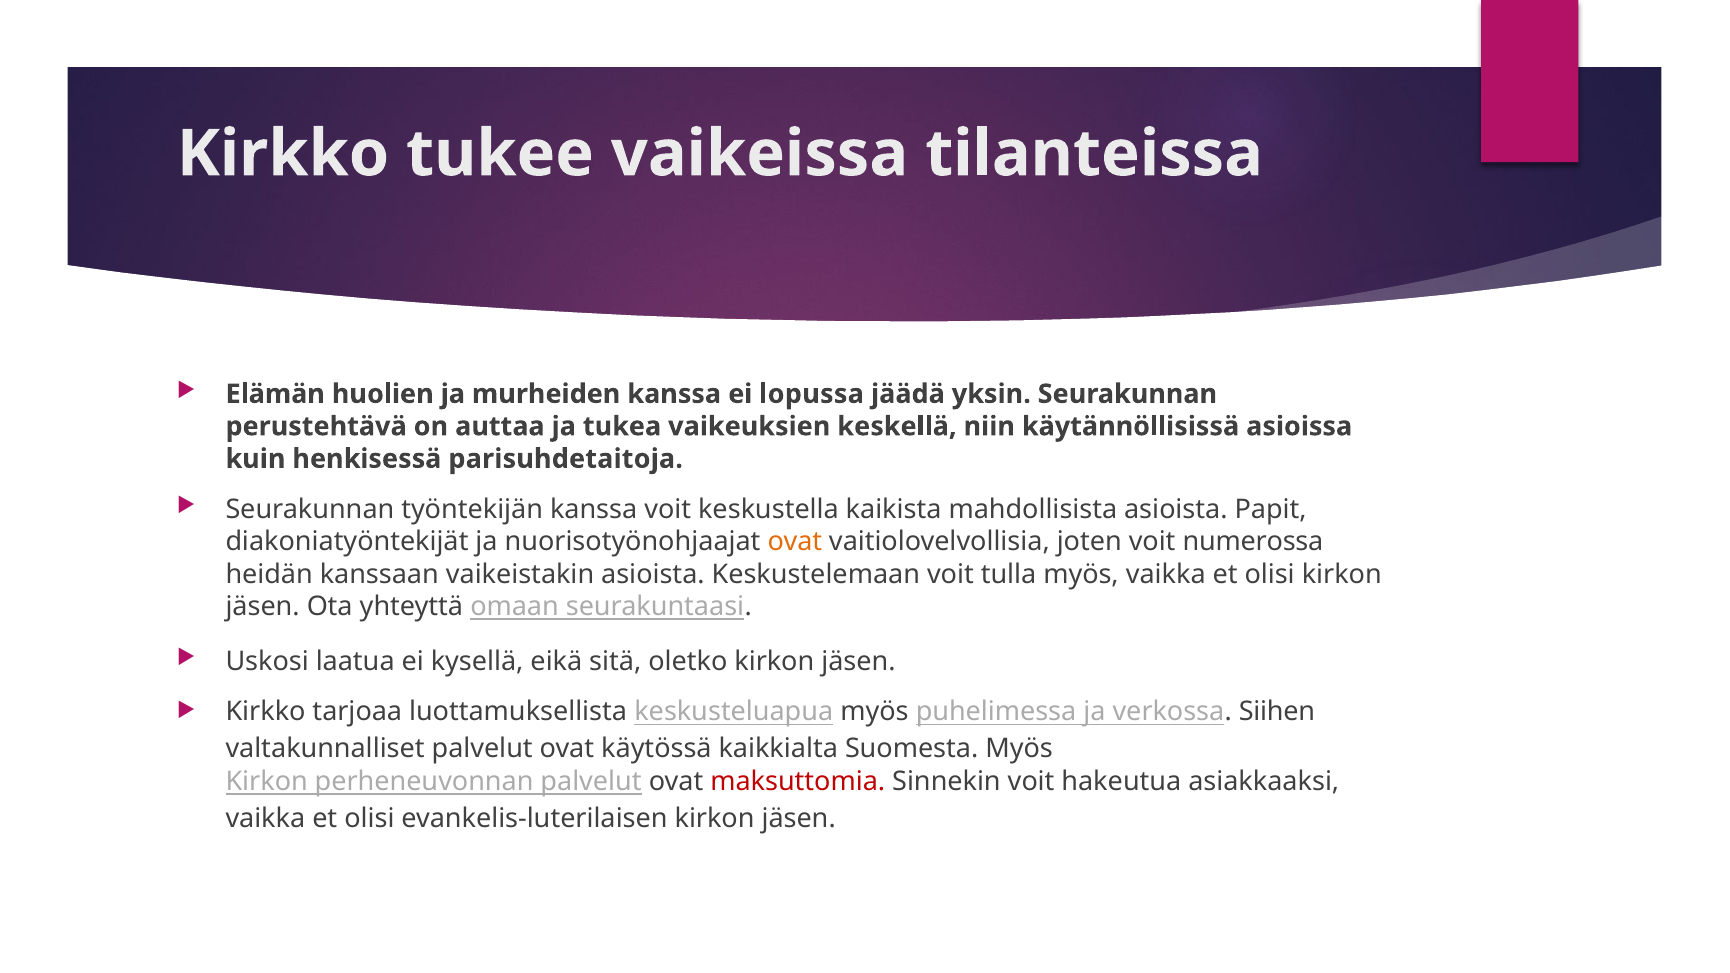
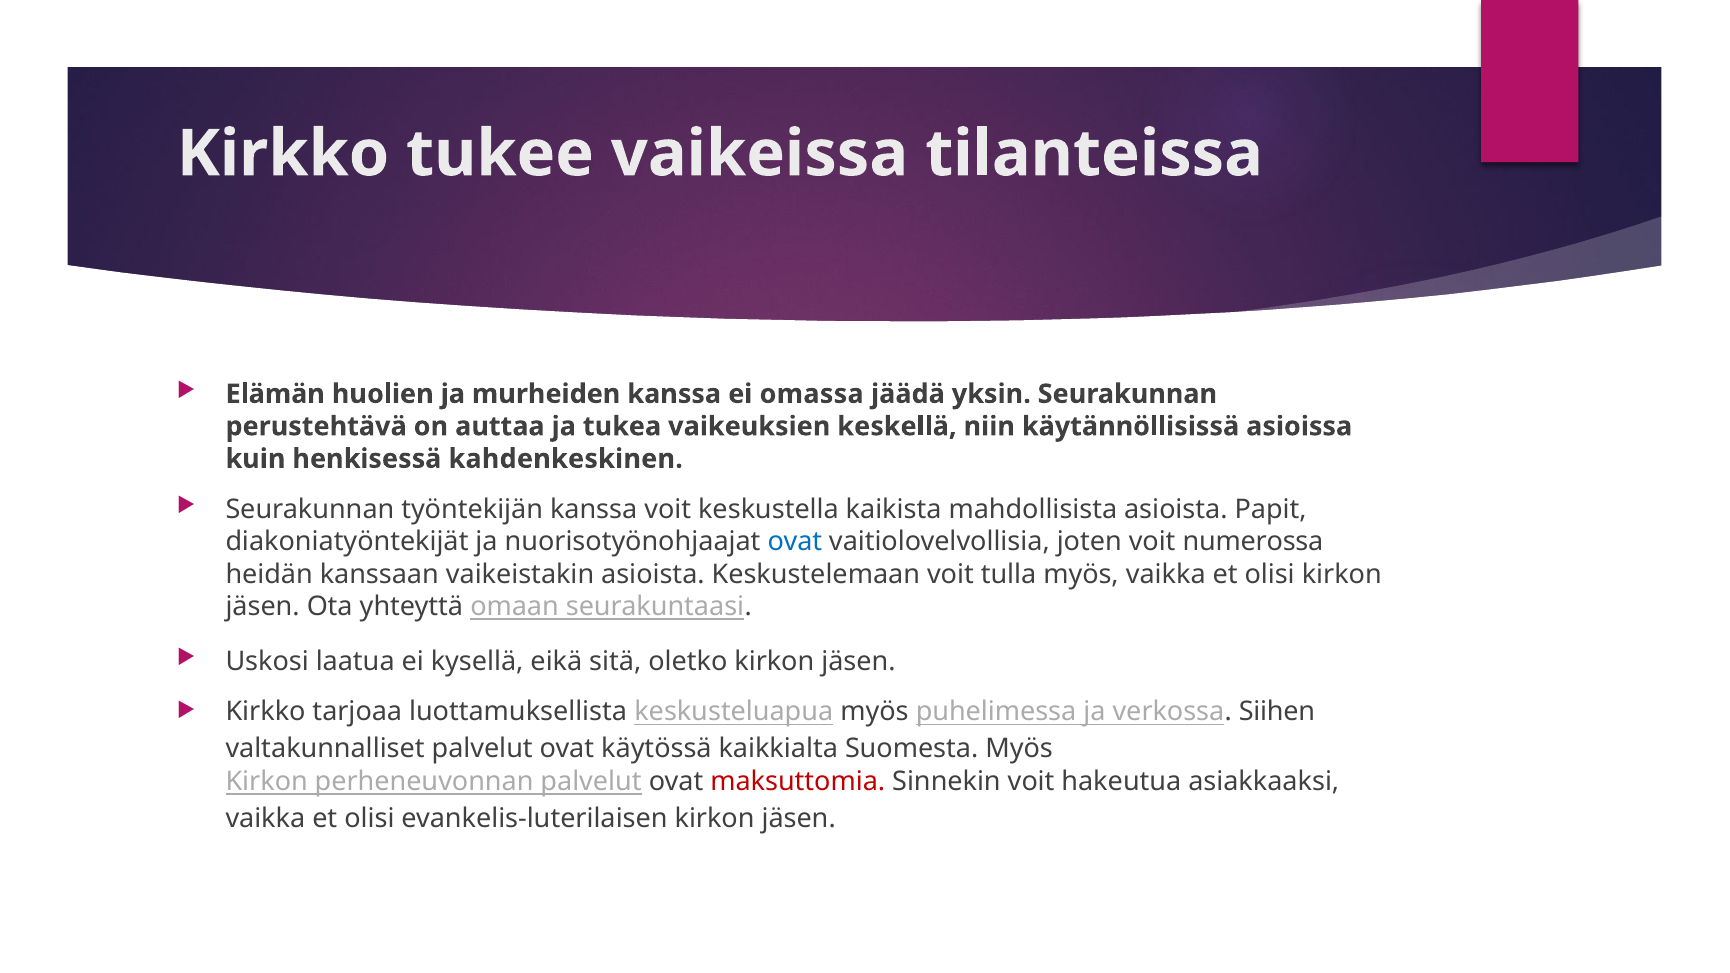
lopussa: lopussa -> omassa (812, 394)
parisuhdetaitoja: parisuhdetaitoja -> kahdenkeskinen (566, 459)
ovat colour: orange -> blue (795, 542)
